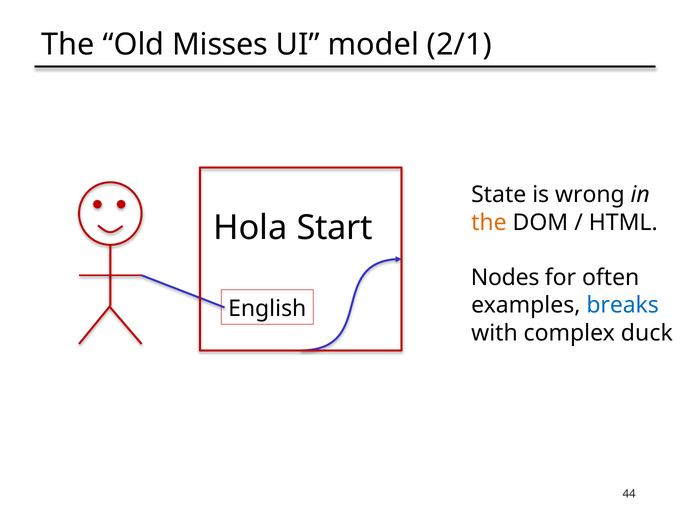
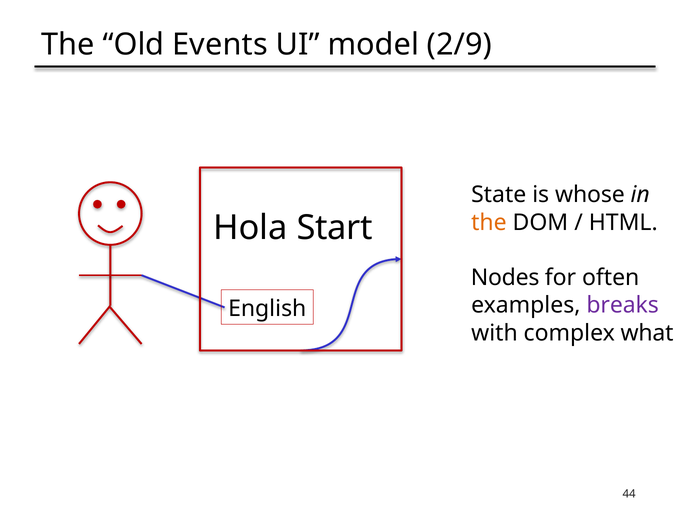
Misses: Misses -> Events (220, 45)
2/1: 2/1 -> 2/9 (459, 45)
wrong: wrong -> whose (590, 195)
breaks colour: blue -> purple (623, 305)
duck: duck -> what (647, 333)
